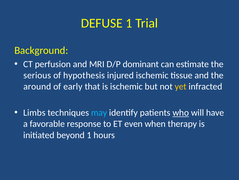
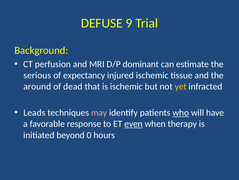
DEFUSE 1: 1 -> 9 (129, 23)
hypothesis: hypothesis -> expectancy (84, 75)
early: early -> dead (73, 86)
Limbs: Limbs -> Leads (34, 112)
may colour: light blue -> pink (99, 112)
even underline: none -> present (134, 123)
beyond 1: 1 -> 0 (89, 135)
